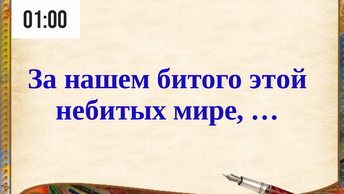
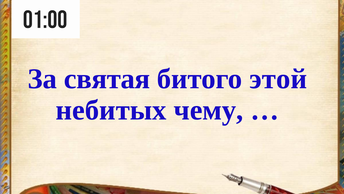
нашем: нашем -> святая (107, 79)
мире: мире -> чему (208, 110)
